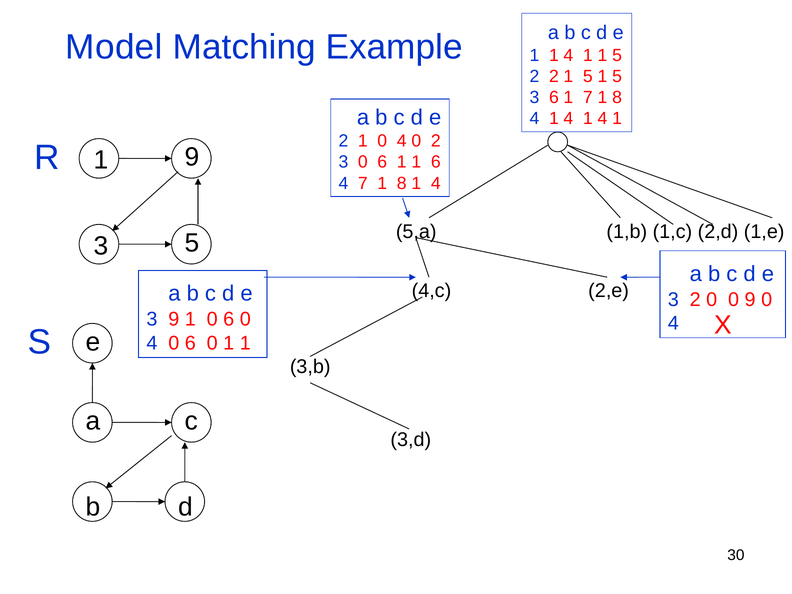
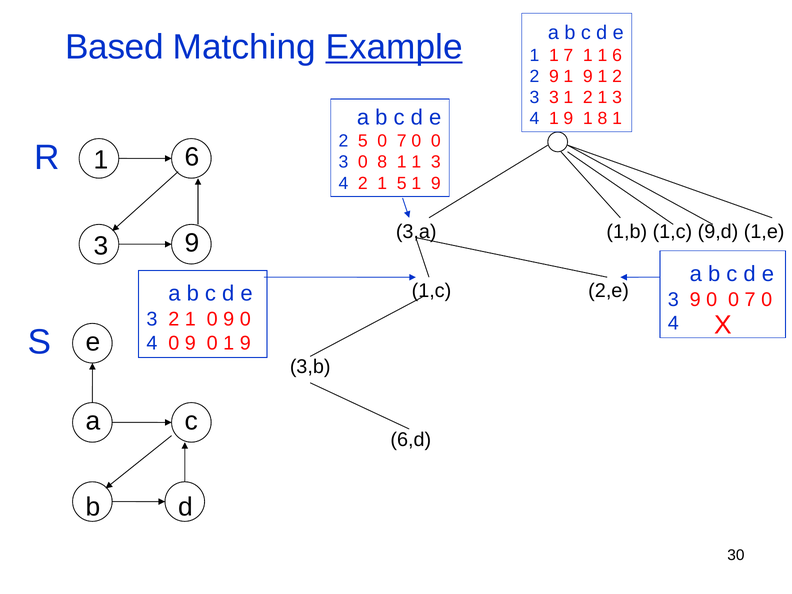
Model: Model -> Based (114, 47)
Example underline: none -> present (394, 47)
1 1 4: 4 -> 7 (568, 55)
1 1 5: 5 -> 6 (617, 55)
2 2: 2 -> 9 (554, 76)
5: 5 -> 9 (588, 76)
5: 5 -> 2 (617, 76)
3 6: 6 -> 3 (554, 97)
7: 7 -> 2 (588, 97)
8: 8 -> 3 (617, 97)
4: 4 -> 9 (568, 119)
4: 4 -> 8 (603, 119)
1: 1 -> 5 (363, 141)
4: 4 -> 7 (402, 141)
2: 2 -> 0 (436, 141)
9: 9 -> 6 (192, 157)
3 0 6: 6 -> 8 (382, 162)
1 1 6: 6 -> 3 (436, 162)
4 7: 7 -> 2 (363, 183)
8: 8 -> 5 (402, 183)
4: 4 -> 9 (436, 183)
5,a: 5,a -> 3,a (416, 232)
2,d: 2,d -> 9,d (718, 232)
5: 5 -> 9 (192, 243)
4,c: 4,c -> 1,c (431, 291)
2: 2 -> 9 (695, 300)
0 0 9: 9 -> 7 (750, 300)
3 9: 9 -> 2 (174, 319)
1 0 6: 6 -> 9 (229, 319)
4 0 6: 6 -> 9 (190, 343)
0 1 1: 1 -> 9 (245, 343)
3,d: 3,d -> 6,d (411, 440)
